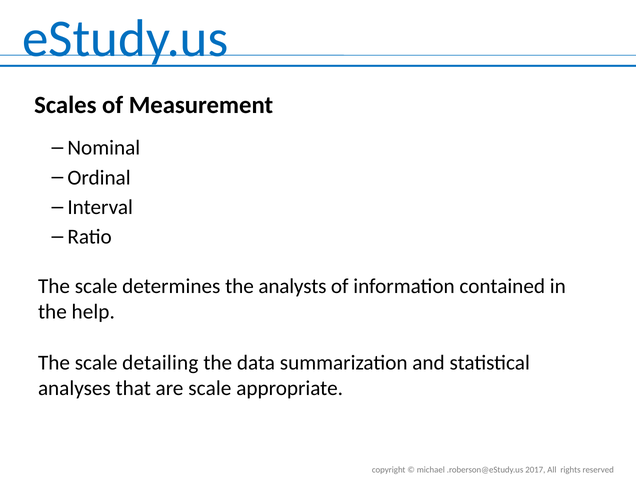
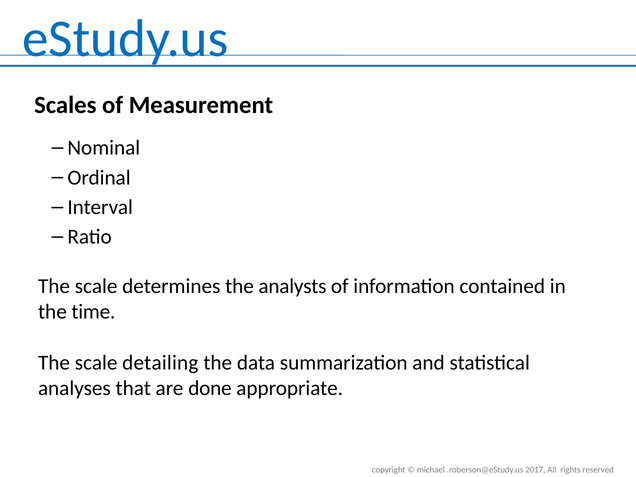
help: help -> time (93, 312)
are scale: scale -> done (210, 388)
